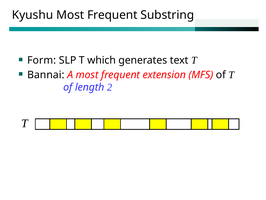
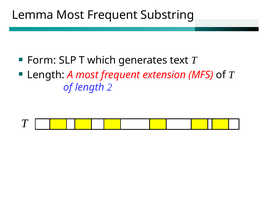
Kyushu: Kyushu -> Lemma (33, 15)
Bannai: Bannai -> Length (46, 75)
